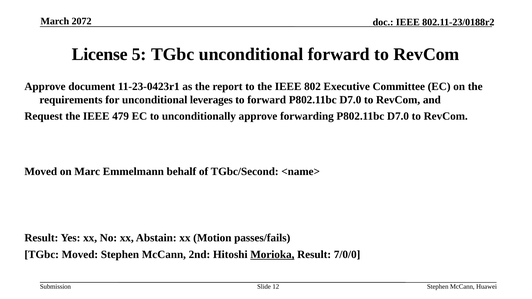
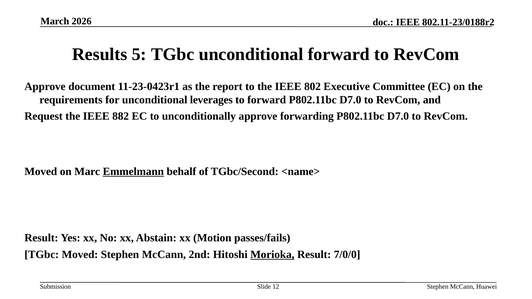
2072: 2072 -> 2026 (82, 21)
License: License -> Results (100, 54)
479: 479 -> 882 (121, 116)
Emmelmann underline: none -> present (133, 172)
